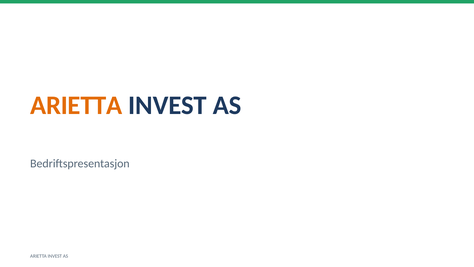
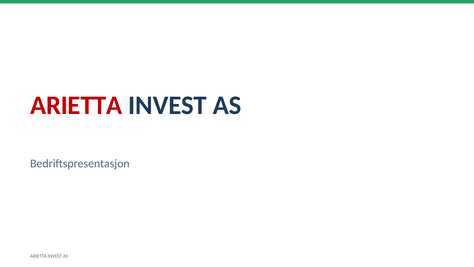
ARIETTA colour: orange -> red (76, 105)
